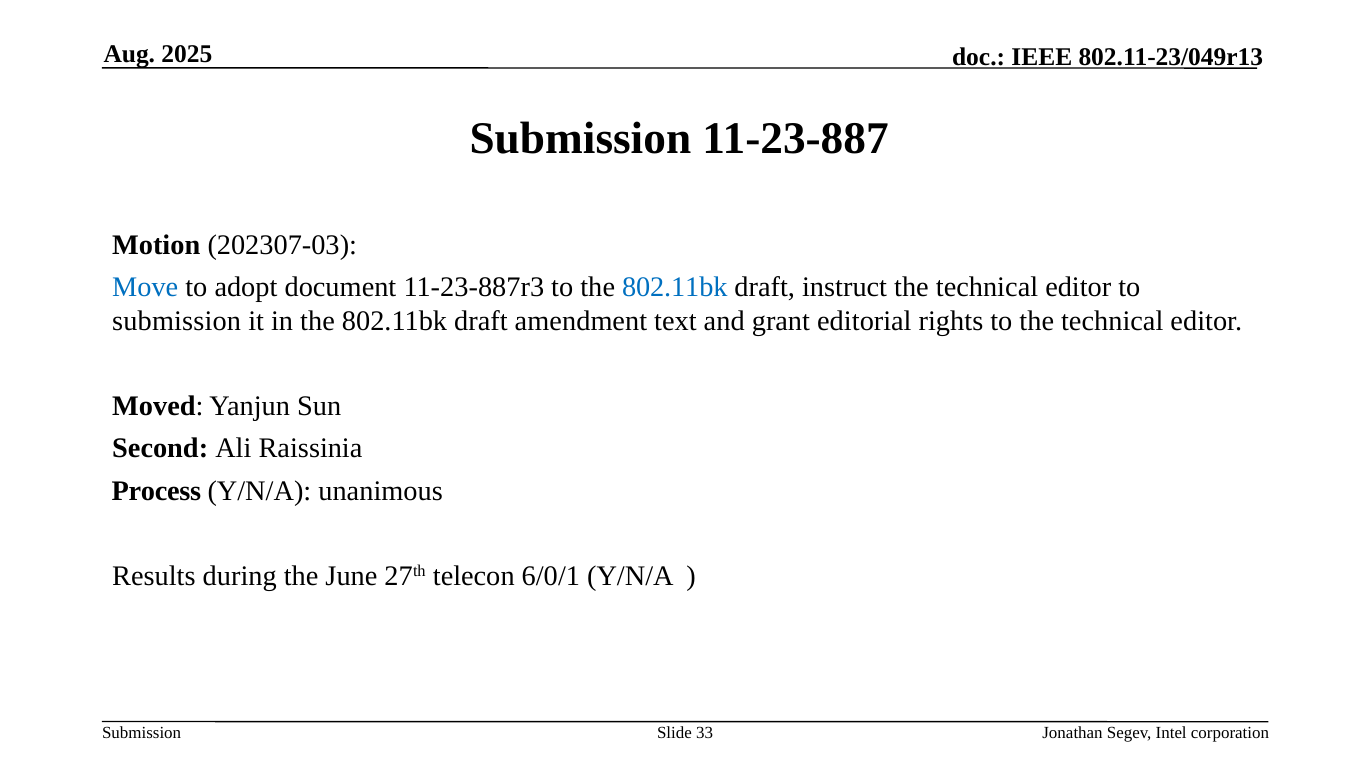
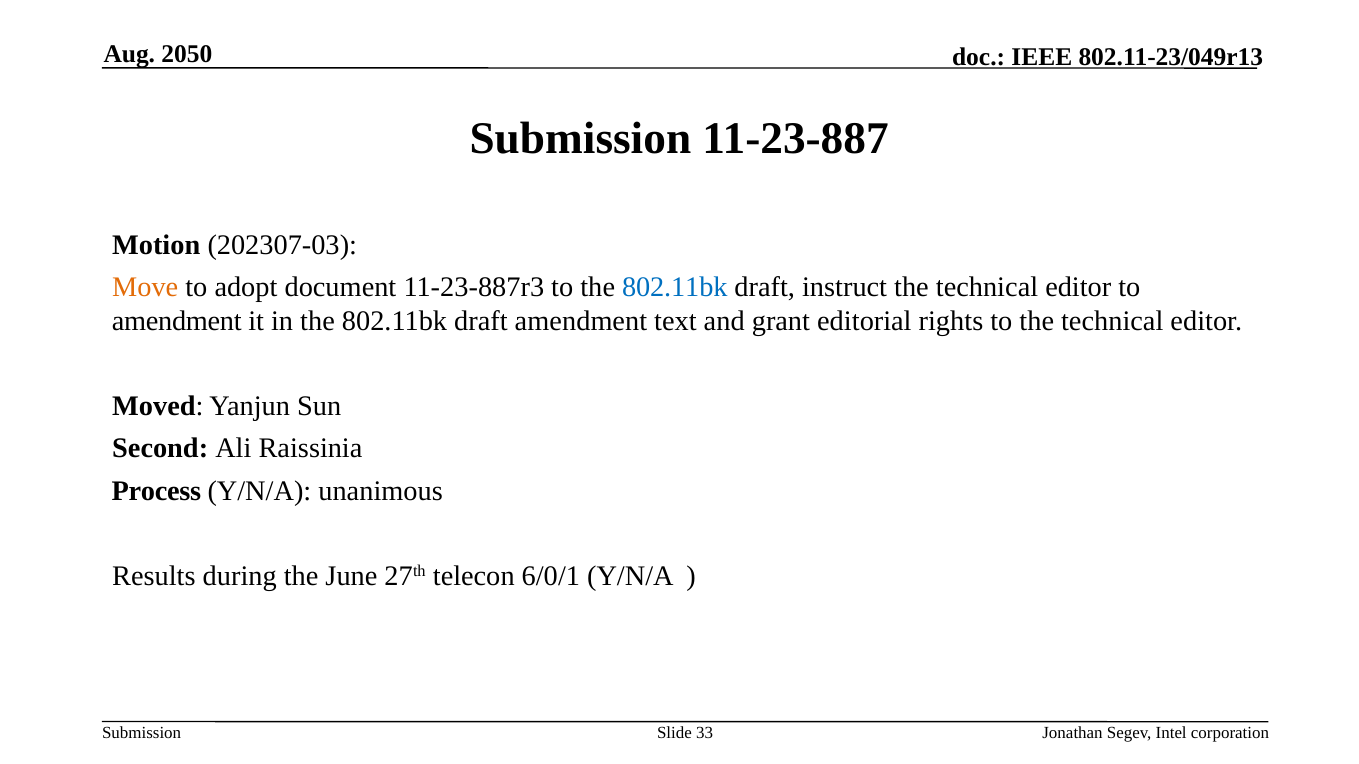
2025: 2025 -> 2050 (187, 54)
Move colour: blue -> orange (145, 287)
submission: submission -> amendment (177, 321)
